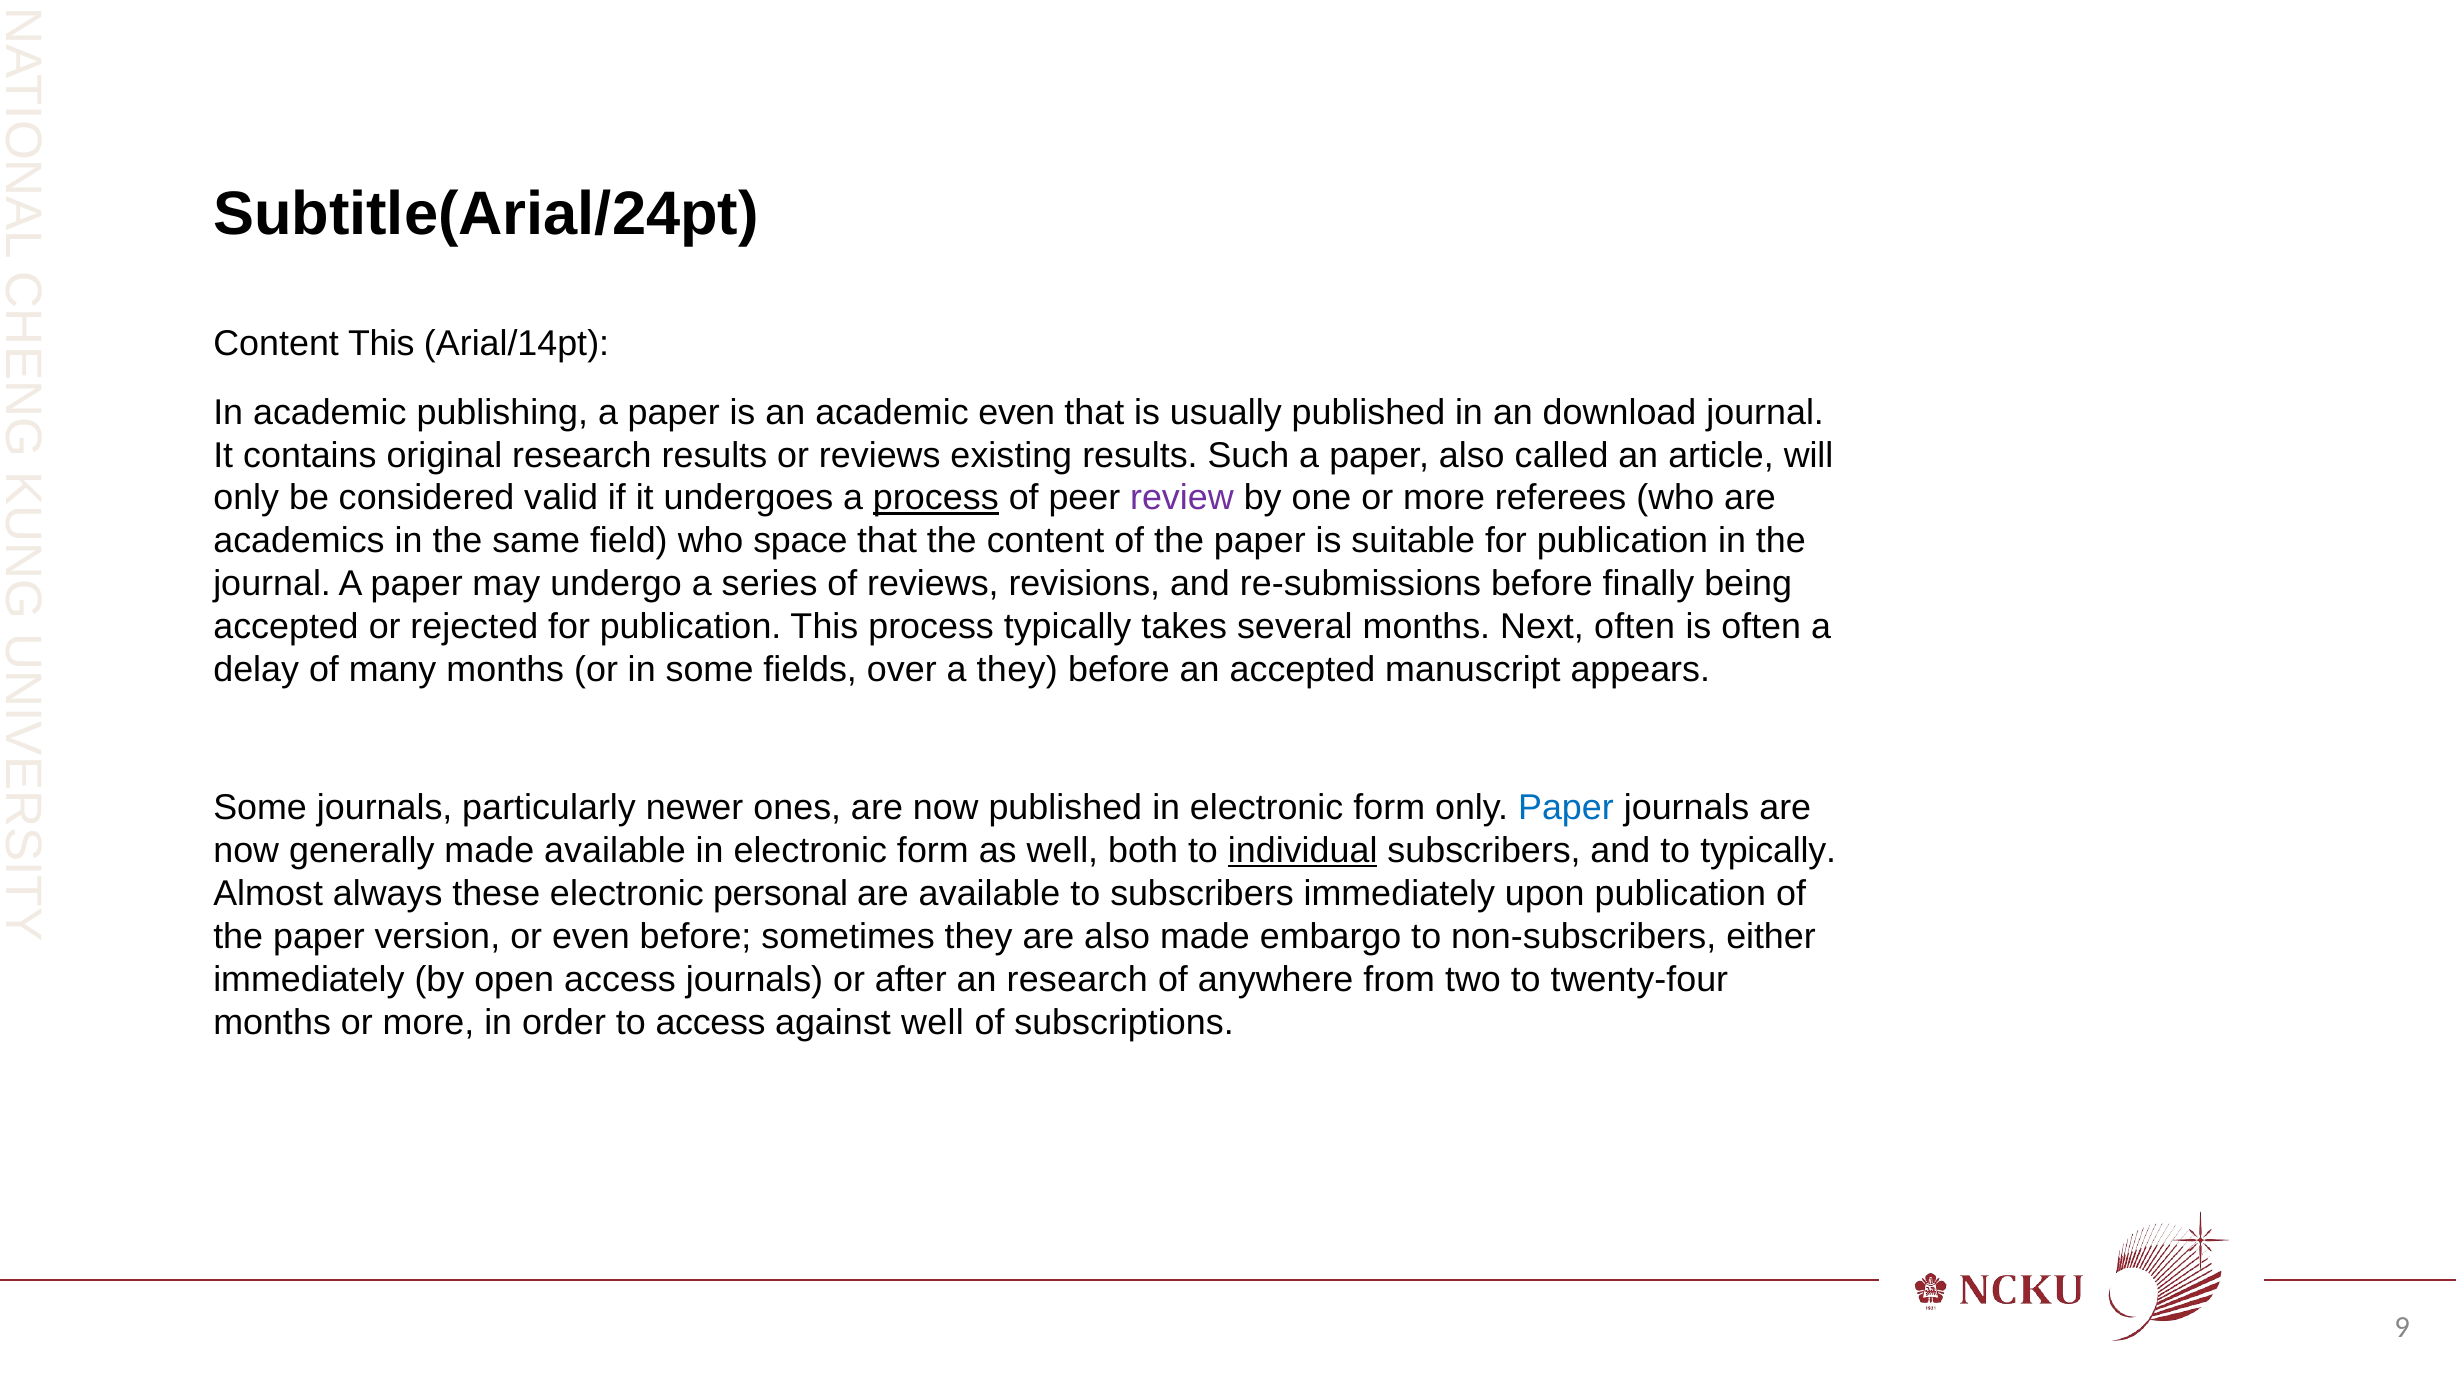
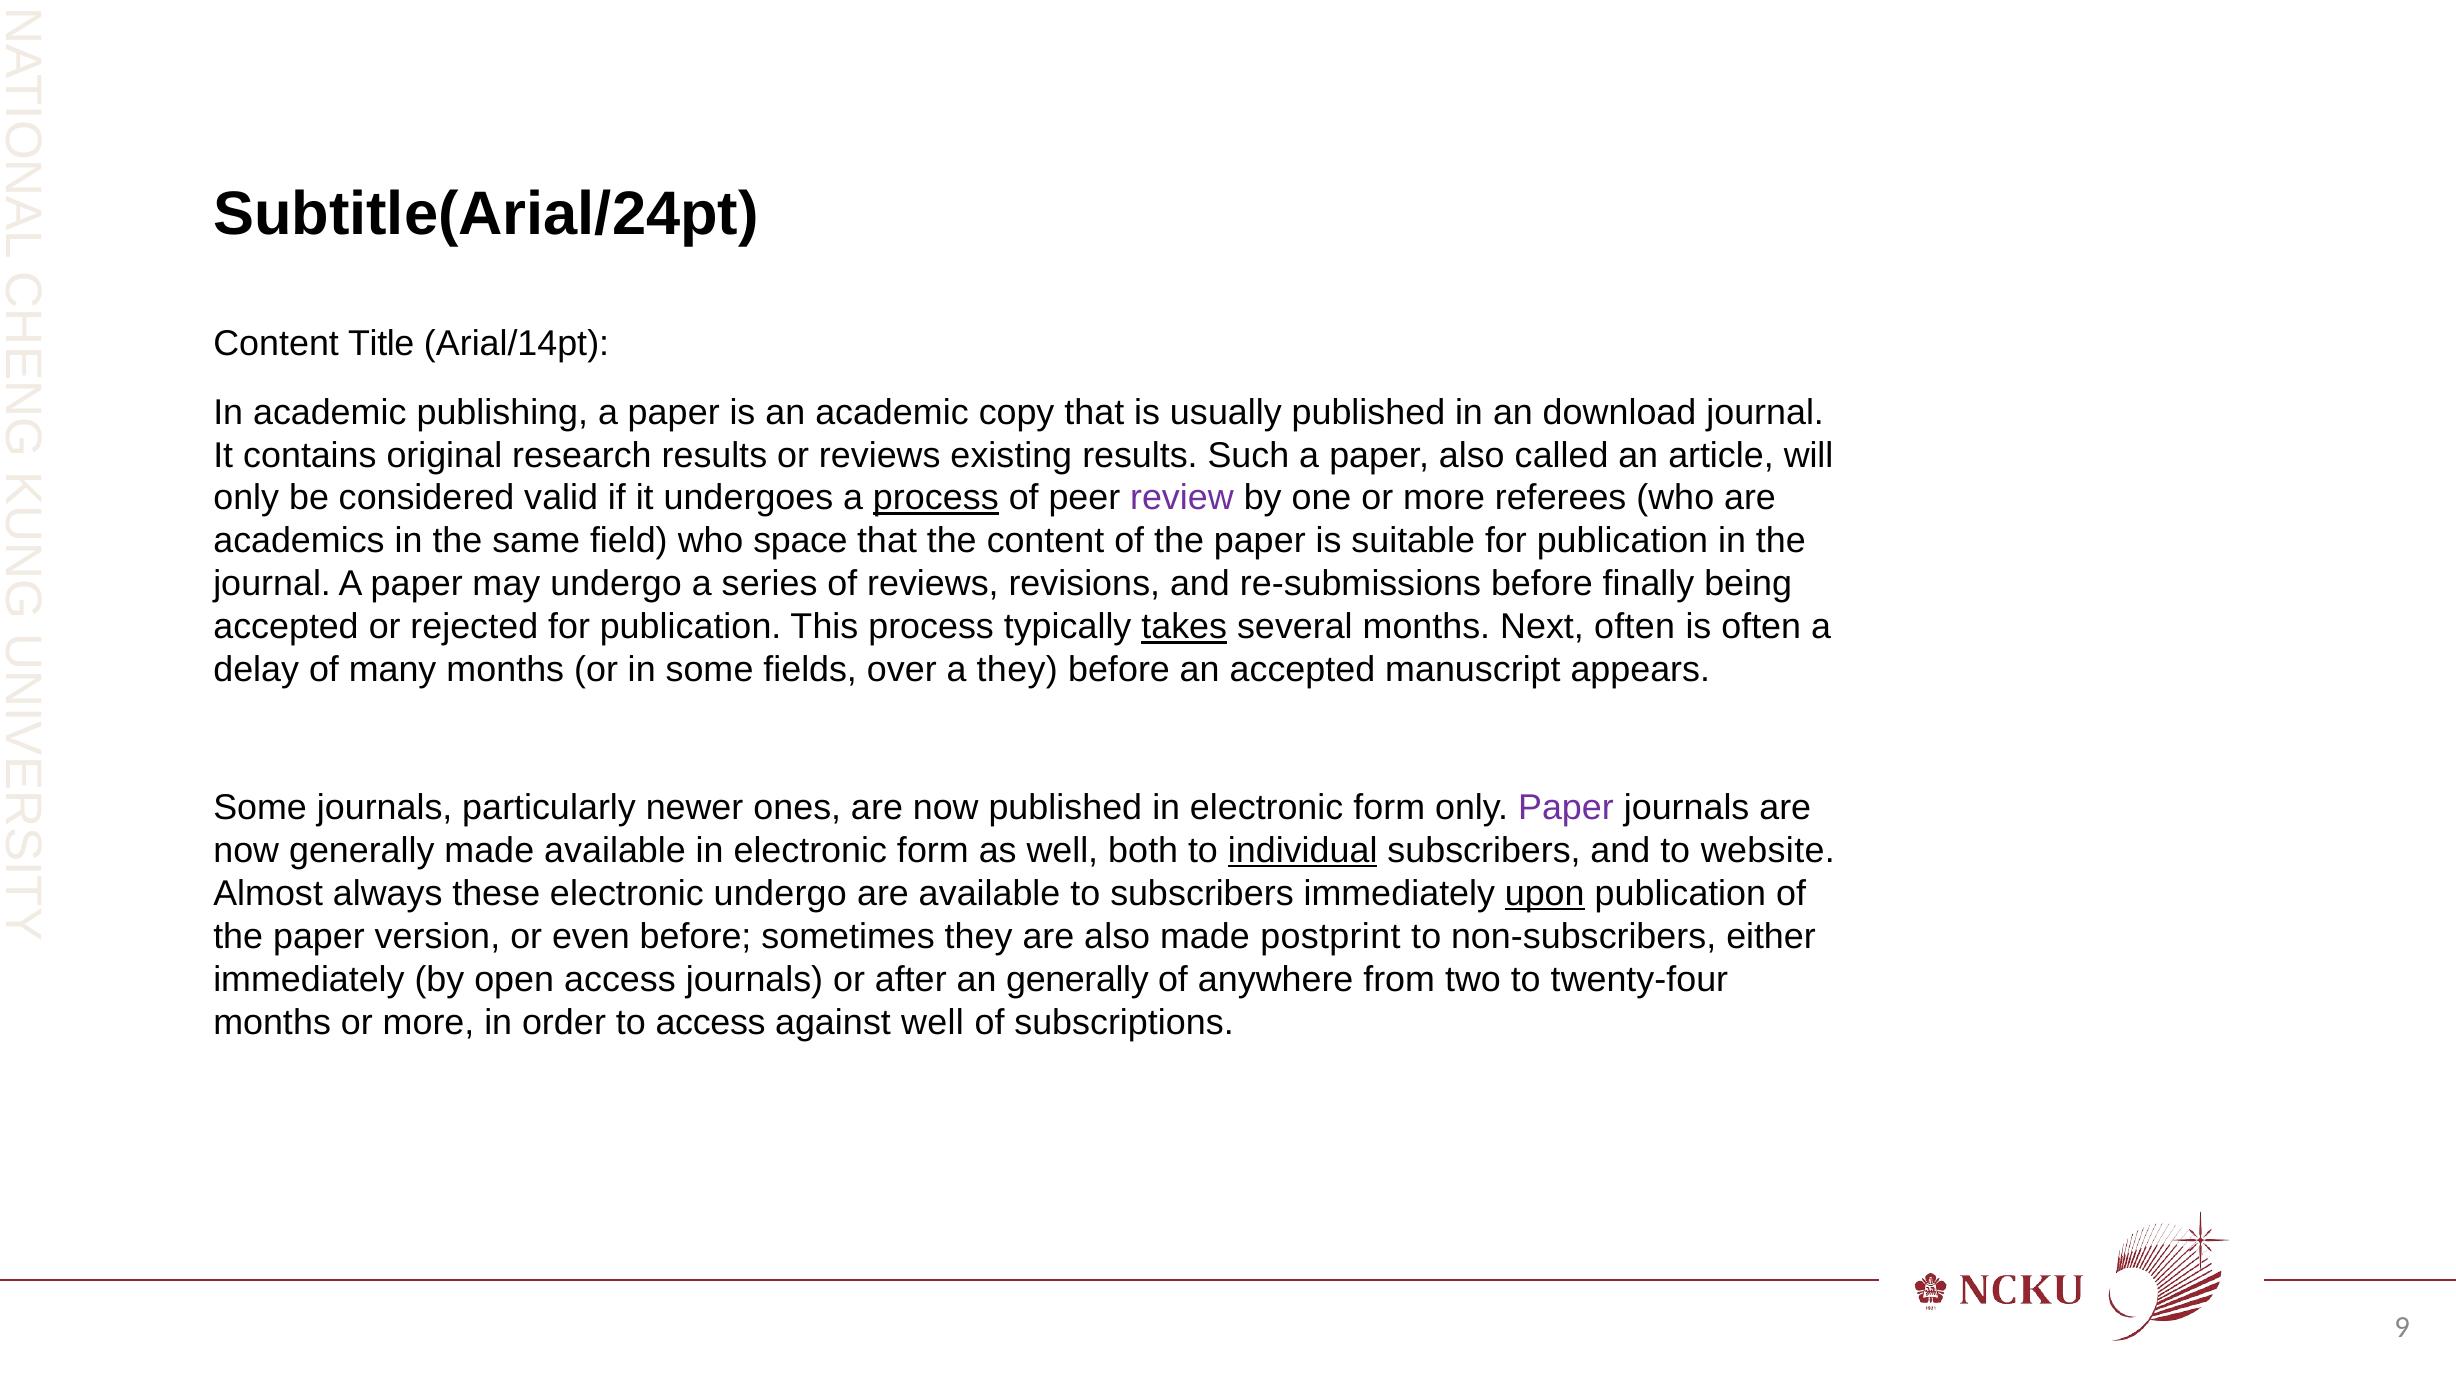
Content This: This -> Title (381, 344)
academic even: even -> copy (1017, 412)
takes underline: none -> present (1184, 627)
Paper colour: blue -> purple (1566, 808)
to typically: typically -> website (1768, 851)
electronic personal: personal -> undergo (780, 894)
upon underline: none -> present (1545, 894)
embargo: embargo -> postprint (1330, 937)
an research: research -> generally (1077, 980)
